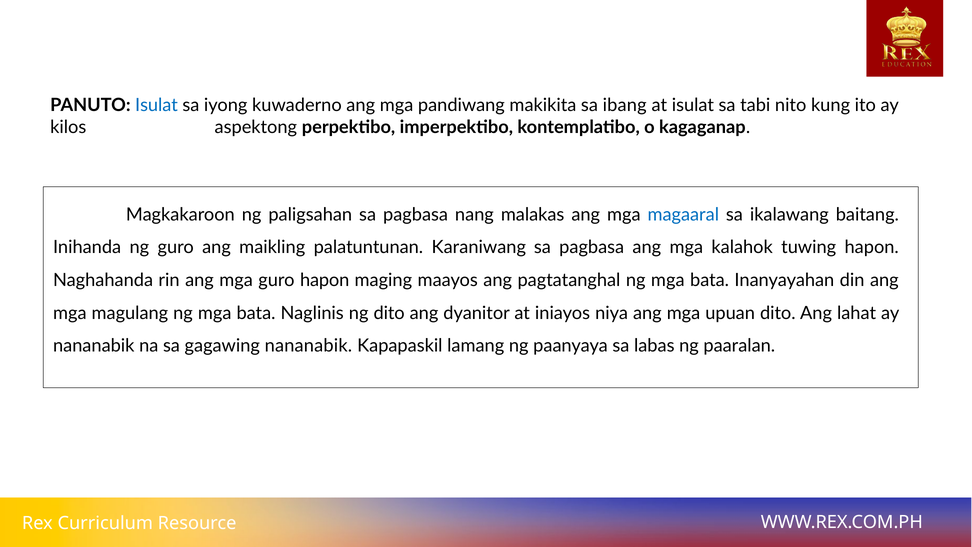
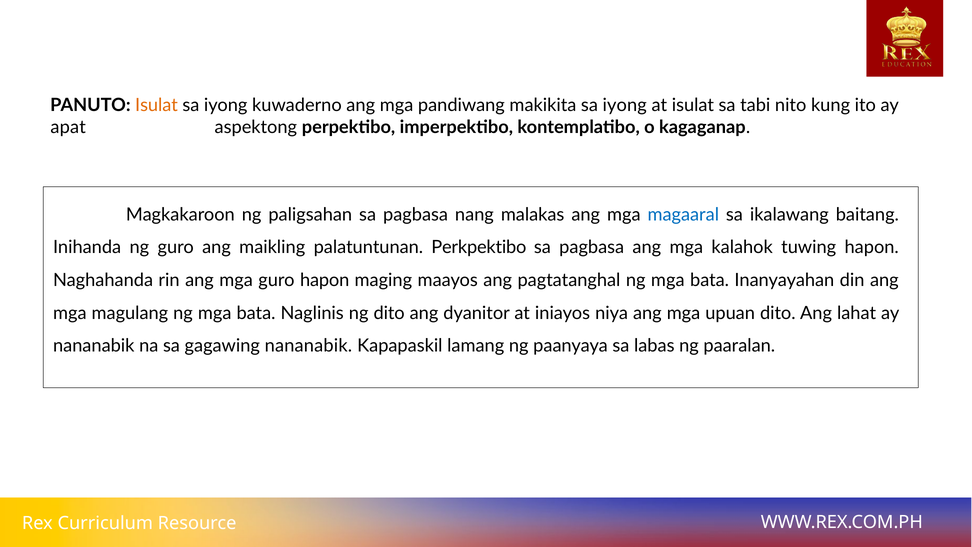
Isulat colour: blue -> orange (156, 105)
makikita sa ibang: ibang -> iyong (625, 105)
kilos: kilos -> apat (68, 127)
Karaniwang: Karaniwang -> Perkpektibo (479, 247)
